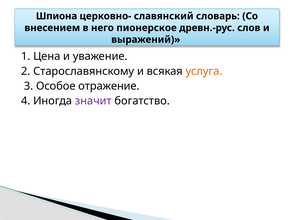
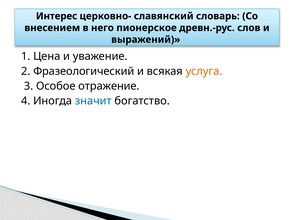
Шпиона: Шпиона -> Интерес (57, 16)
Старославянскому: Старославянскому -> Фразеологический (84, 71)
значит colour: purple -> blue (93, 101)
